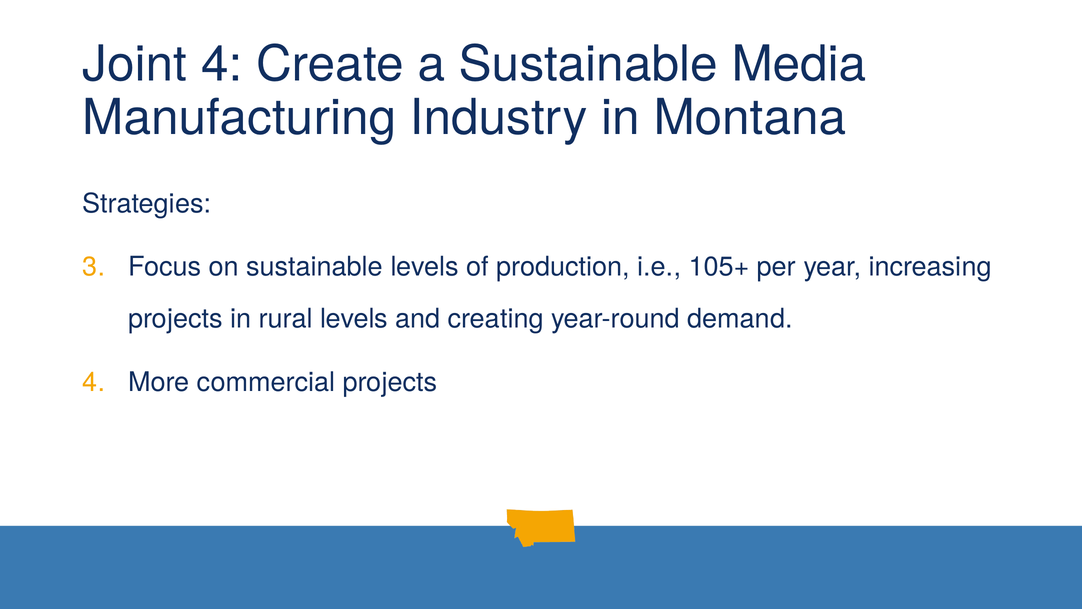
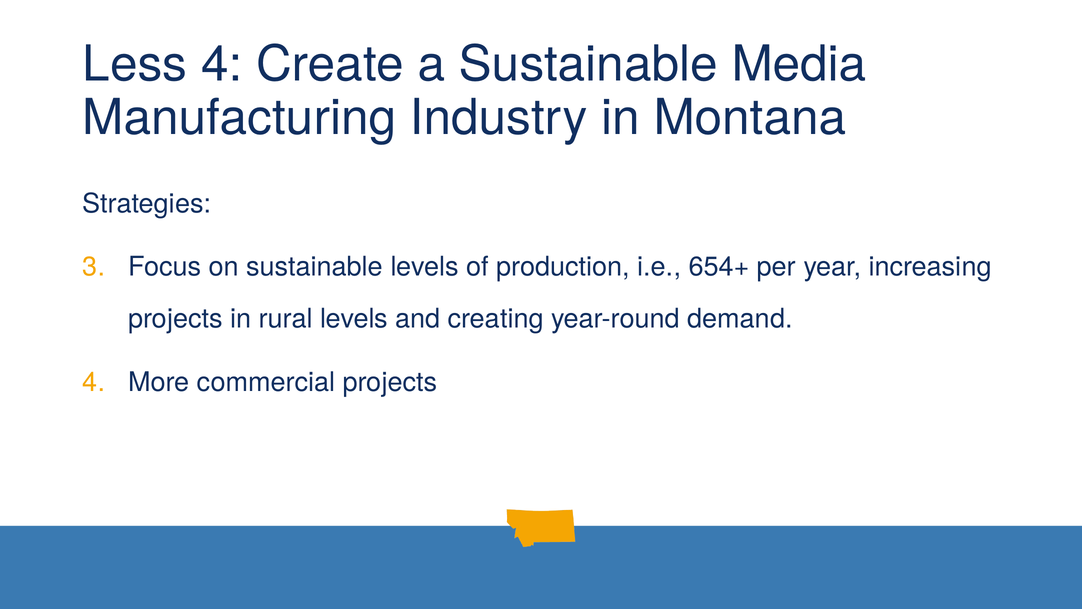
Joint: Joint -> Less (135, 64)
105+: 105+ -> 654+ (719, 267)
